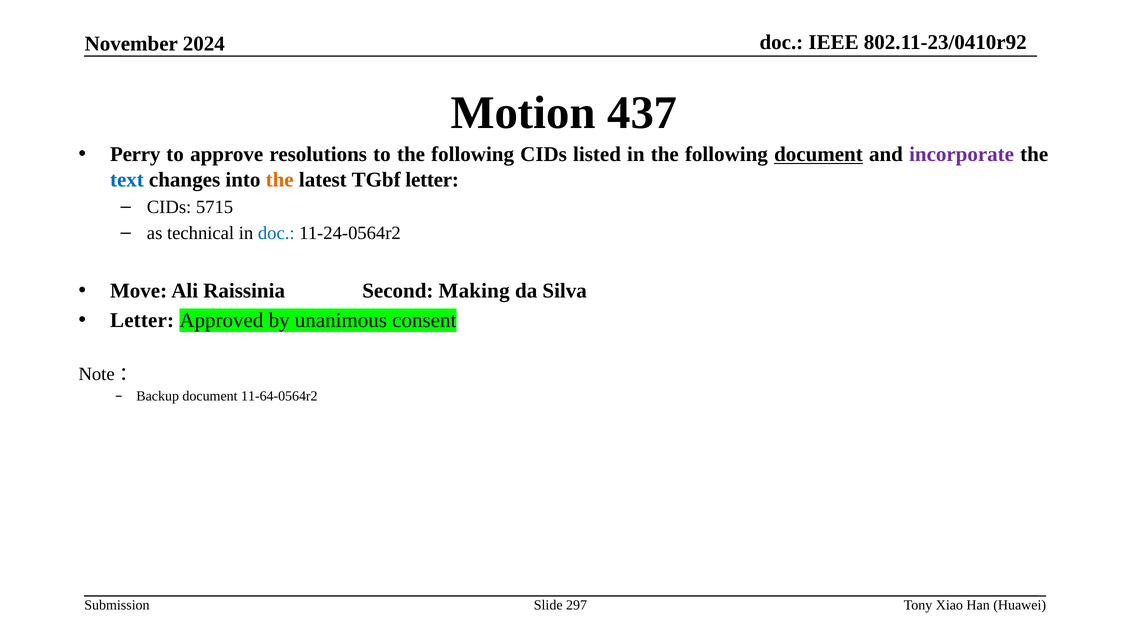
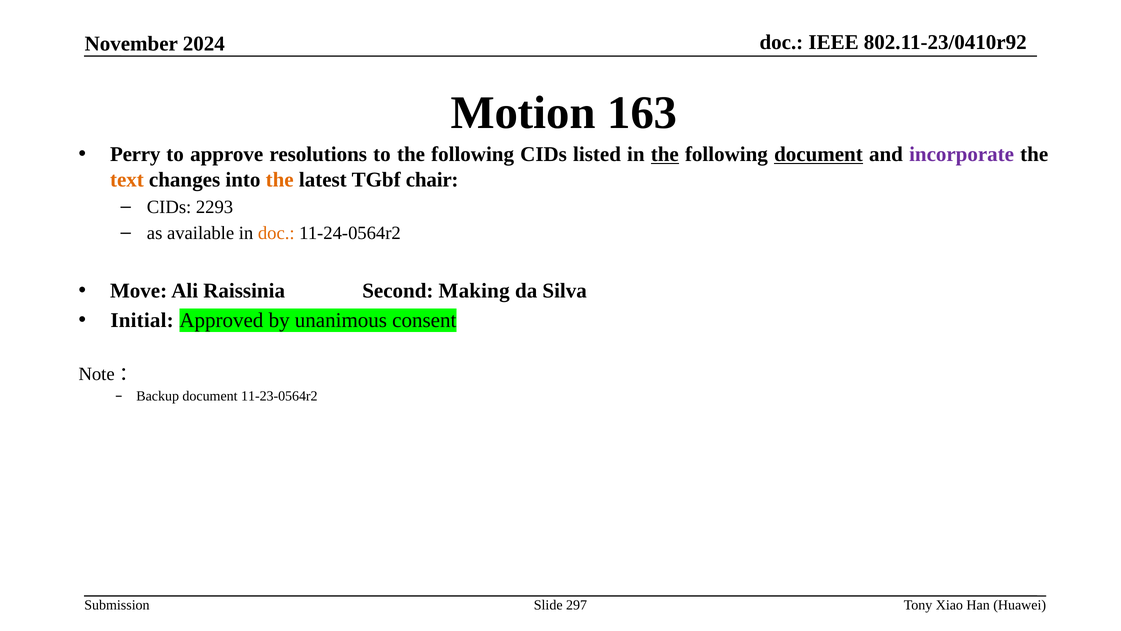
437: 437 -> 163 (642, 113)
the underline: none -> present (665, 154)
text colour: blue -> orange (127, 179)
TGbf letter: letter -> chair (432, 179)
5715: 5715 -> 2293 (215, 207)
technical: technical -> available (201, 233)
doc colour: blue -> orange (276, 233)
Letter: Letter -> Initial (142, 320)
11-64-0564r2: 11-64-0564r2 -> 11-23-0564r2 (279, 396)
